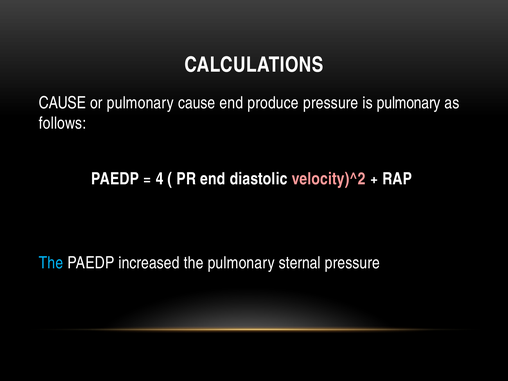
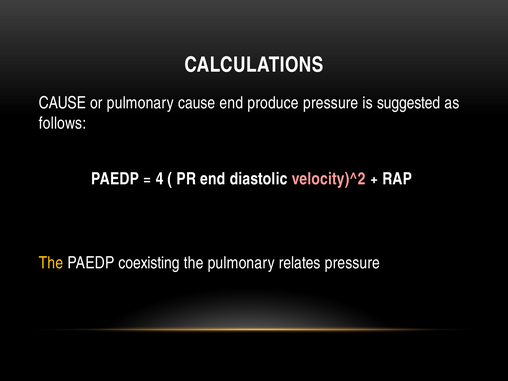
is pulmonary: pulmonary -> suggested (409, 103)
The colour: light blue -> yellow (51, 263)
increased: increased -> coexisting (149, 263)
sternal: sternal -> relates (300, 263)
